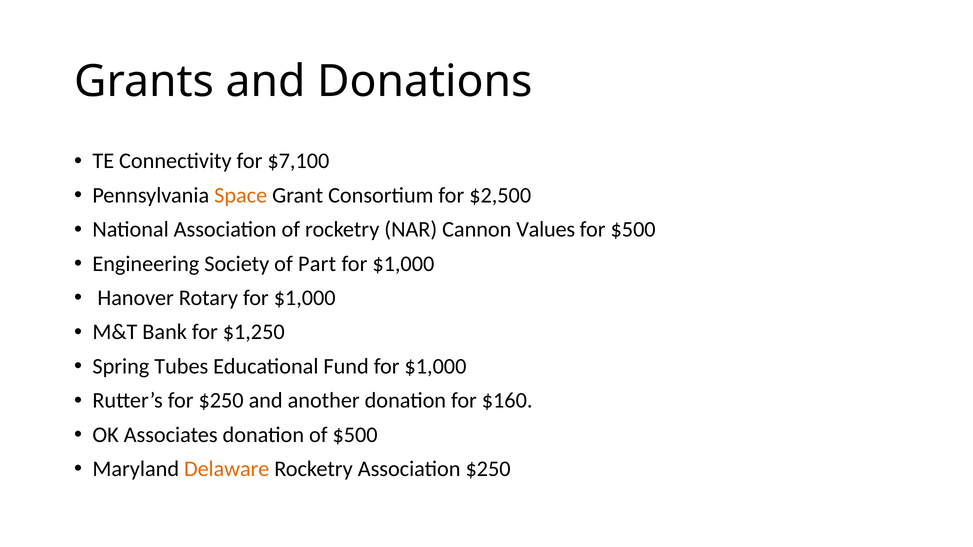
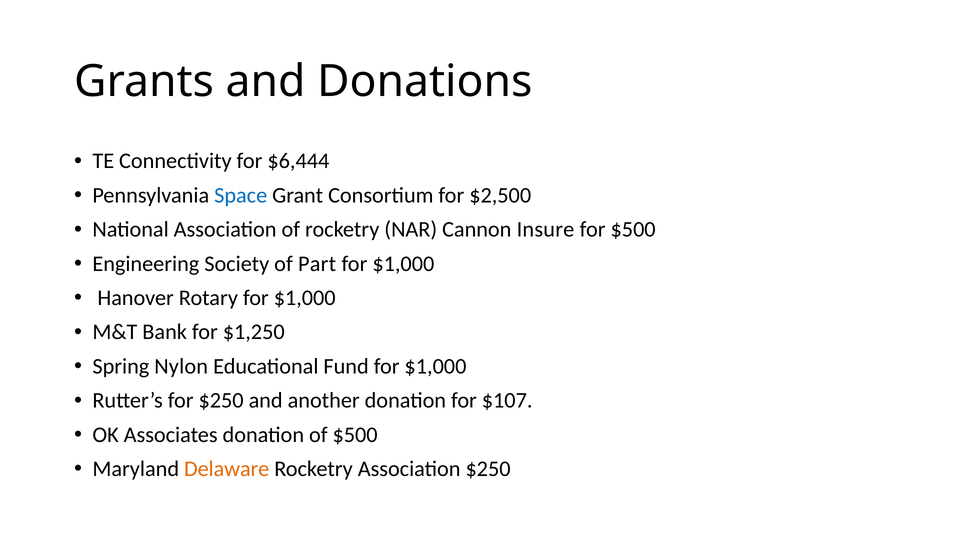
$7,100: $7,100 -> $6,444 (298, 161)
Space colour: orange -> blue (241, 195)
Values: Values -> Insure (545, 230)
Tubes: Tubes -> Nylon (181, 367)
$160: $160 -> $107 (507, 401)
